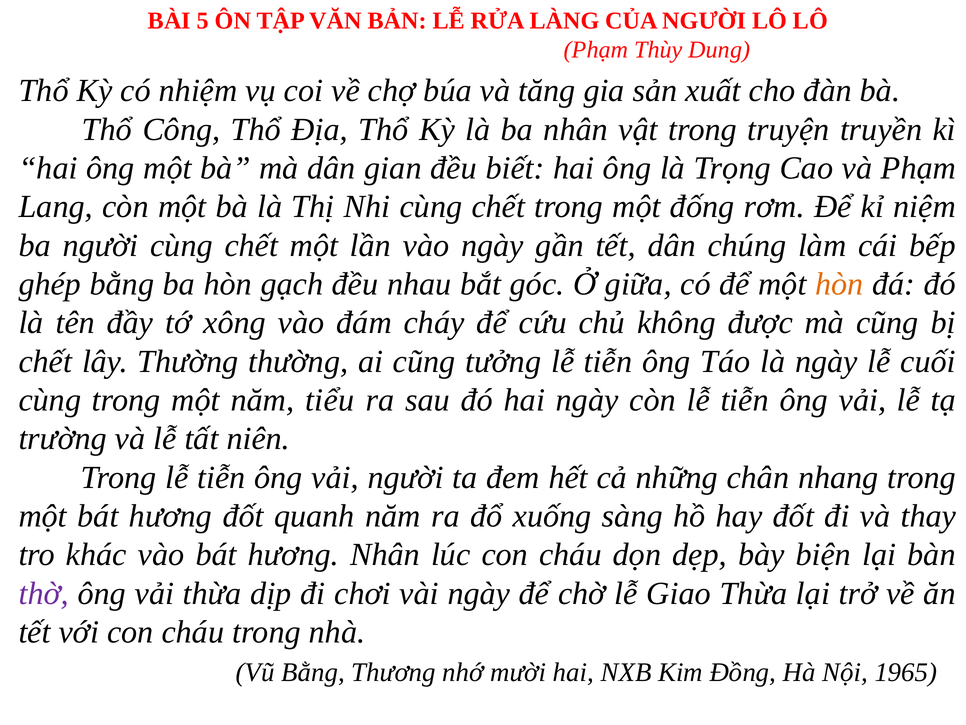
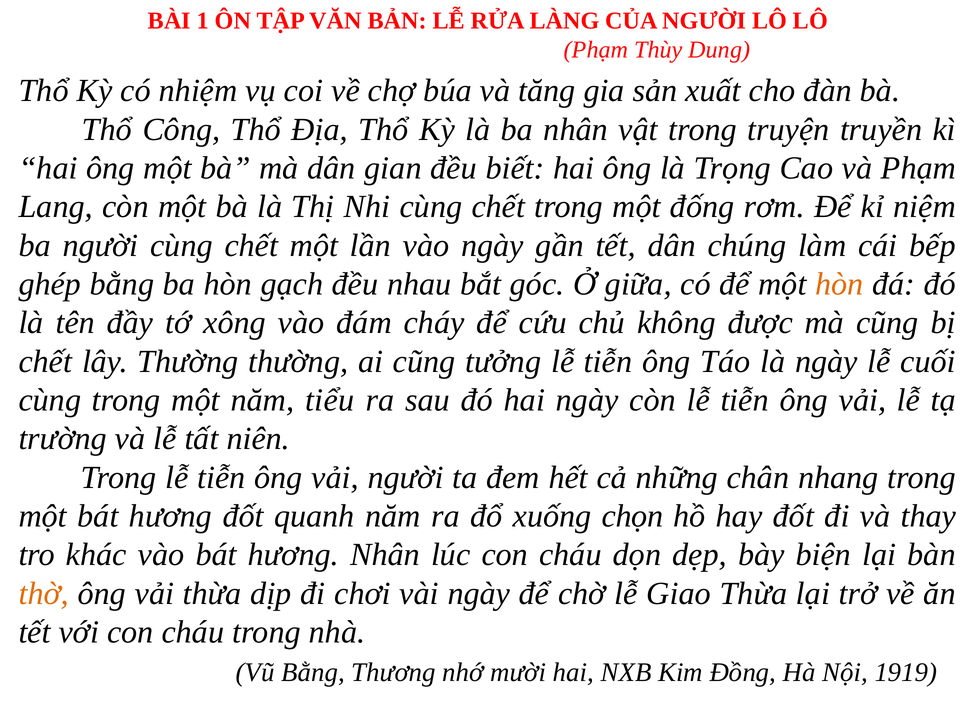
5: 5 -> 1 (203, 21)
sàng: sàng -> chọn (632, 516)
thờ colour: purple -> orange (44, 593)
1965: 1965 -> 1919 (906, 672)
